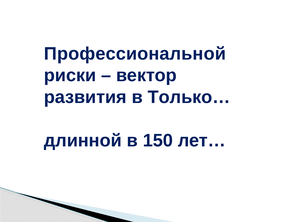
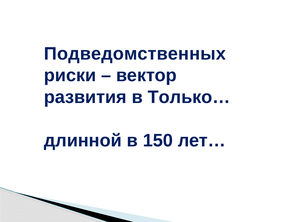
Профессиональной: Профессиональной -> Подведомственных (135, 54)
